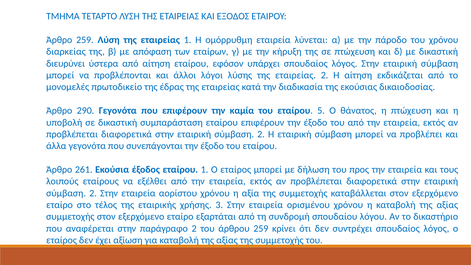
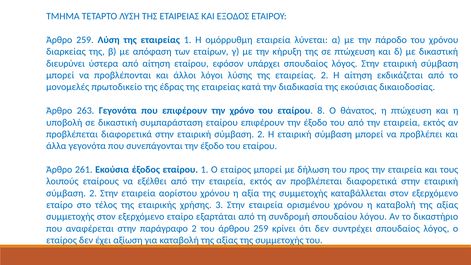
290: 290 -> 263 (86, 111)
καμία: καμία -> χρόνο (242, 111)
5: 5 -> 8 (321, 111)
